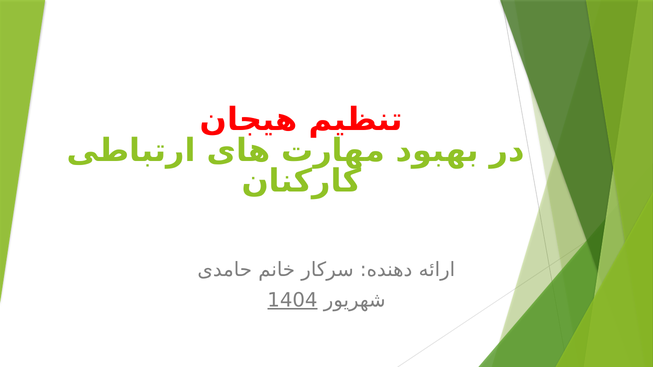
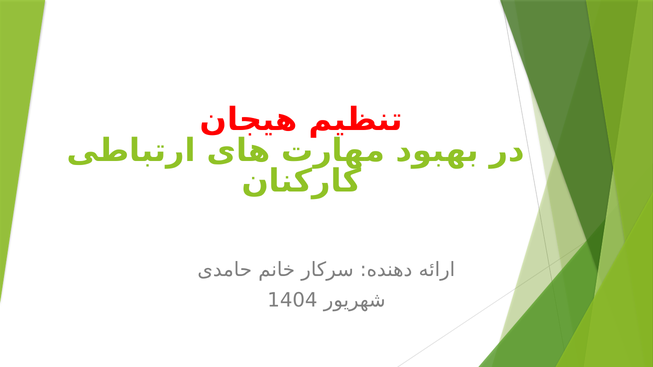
1404 underline: present -> none (292, 301)
